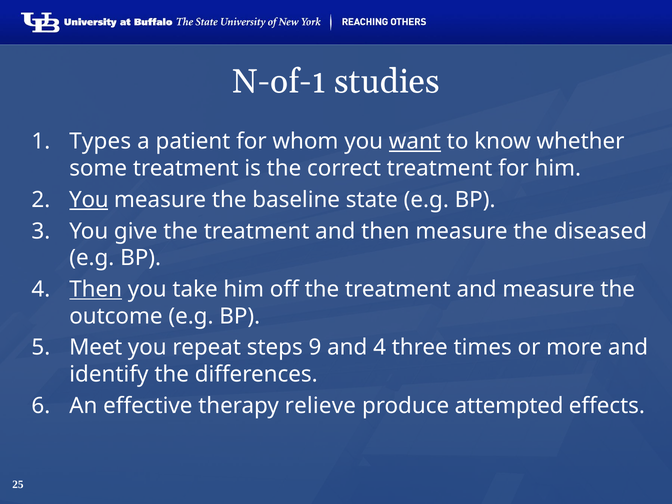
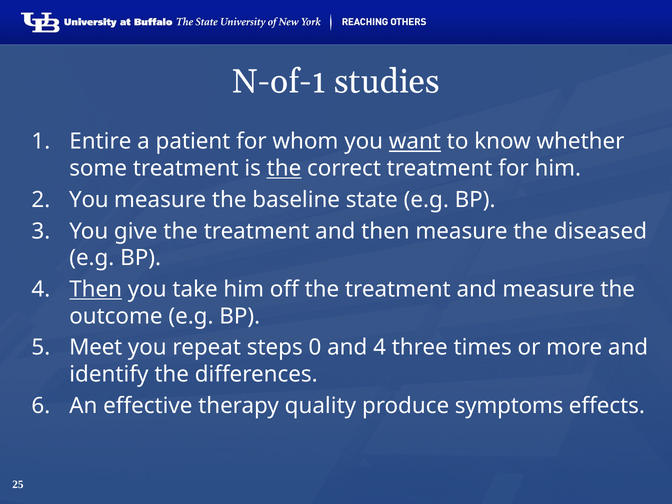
Types: Types -> Entire (100, 142)
the underline: none -> present (284, 168)
You underline: present -> none (89, 200)
9: 9 -> 0 (315, 348)
relieve: relieve -> quality (320, 406)
attempted: attempted -> symptoms (509, 406)
